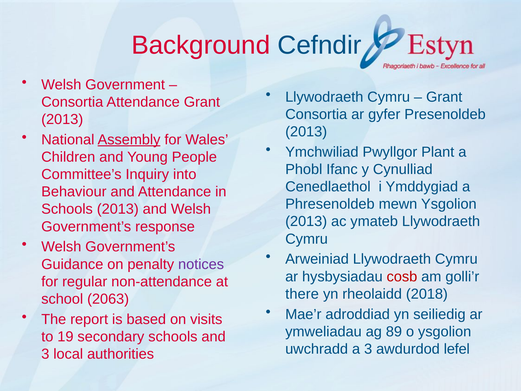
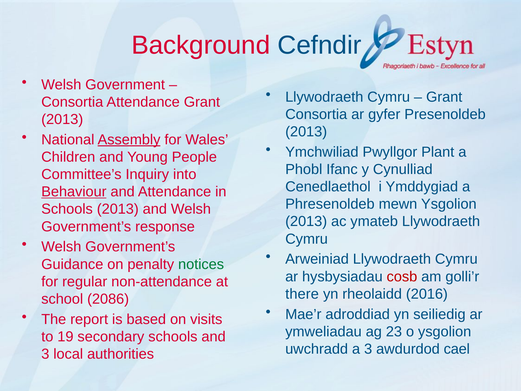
Behaviour underline: none -> present (74, 192)
notices colour: purple -> green (201, 264)
2018: 2018 -> 2016 (427, 294)
2063: 2063 -> 2086 (108, 299)
89: 89 -> 23 (394, 331)
lefel: lefel -> cael (457, 349)
